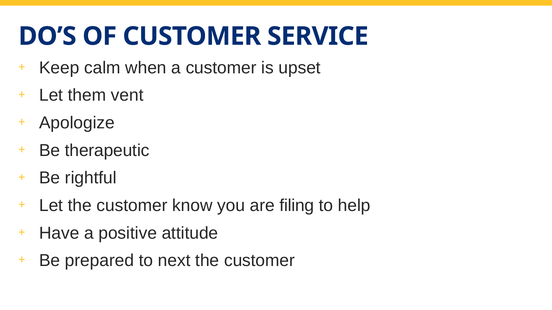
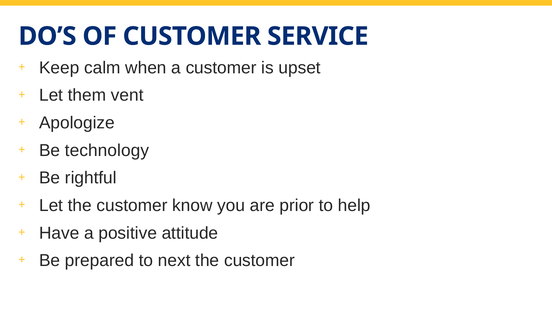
therapeutic: therapeutic -> technology (107, 151)
filing: filing -> prior (297, 206)
